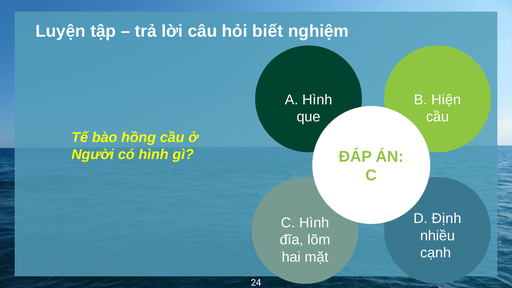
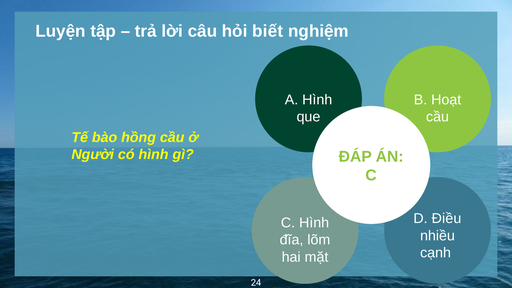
Hiện: Hiện -> Hoạt (446, 100)
Định: Định -> Điều (446, 219)
